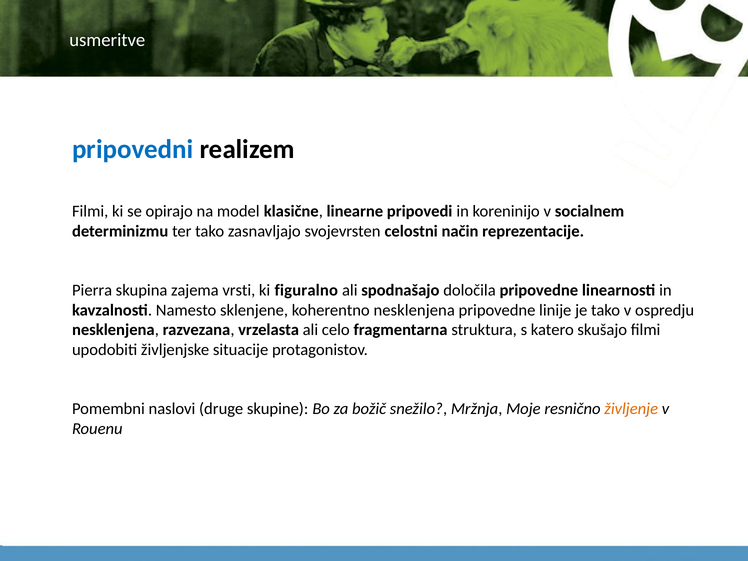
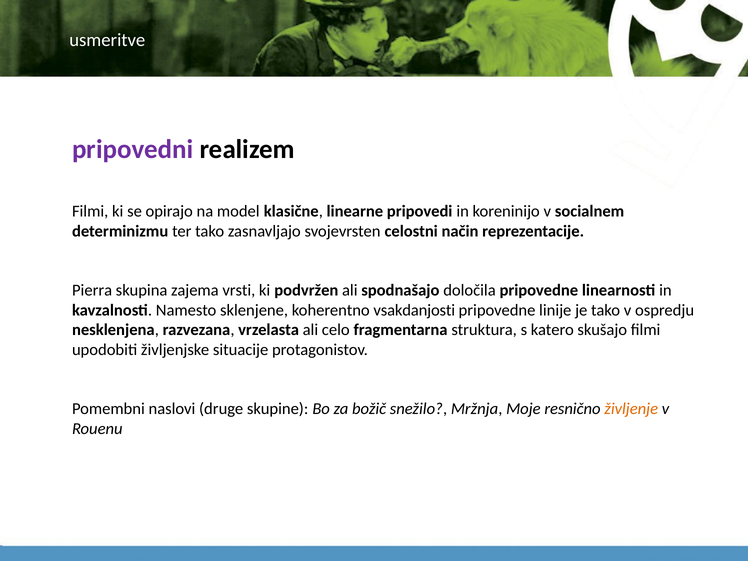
pripovedni colour: blue -> purple (133, 149)
figuralno: figuralno -> podvržen (306, 290)
koherentno nesklenjena: nesklenjena -> vsakdanjosti (414, 310)
